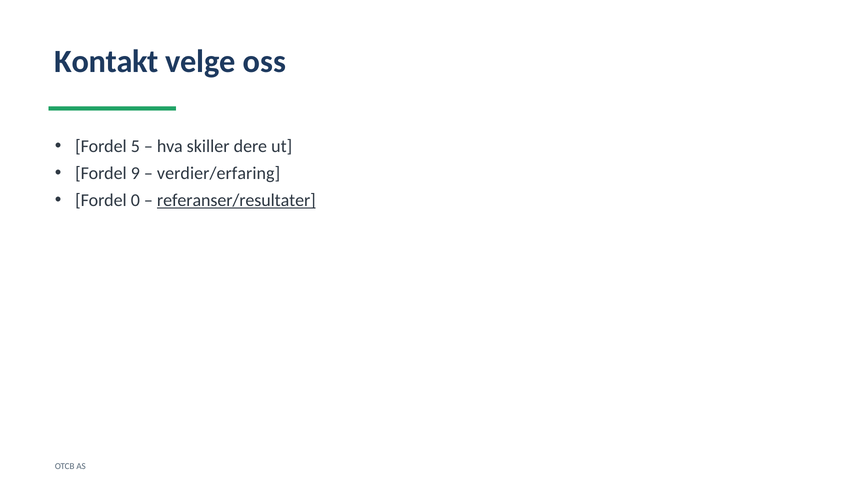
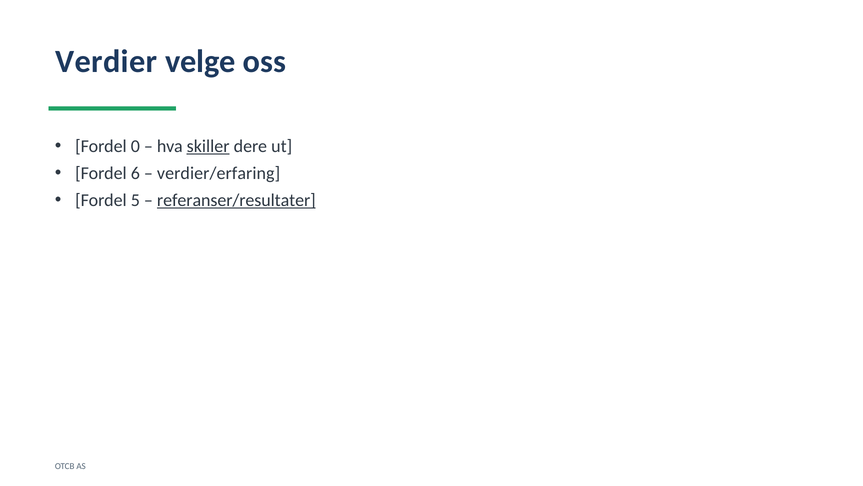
Kontakt: Kontakt -> Verdier (106, 62)
5: 5 -> 0 (135, 146)
skiller underline: none -> present (208, 146)
9: 9 -> 6 (135, 173)
0: 0 -> 5 (135, 200)
